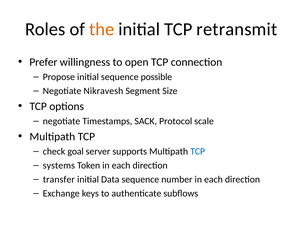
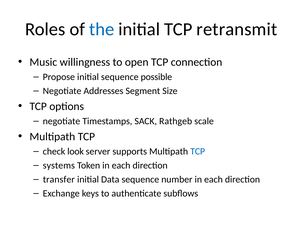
the colour: orange -> blue (102, 29)
Prefer: Prefer -> Music (43, 62)
Nikravesh: Nikravesh -> Addresses (103, 91)
Protocol: Protocol -> Rathgeb (176, 121)
goal: goal -> look (76, 152)
